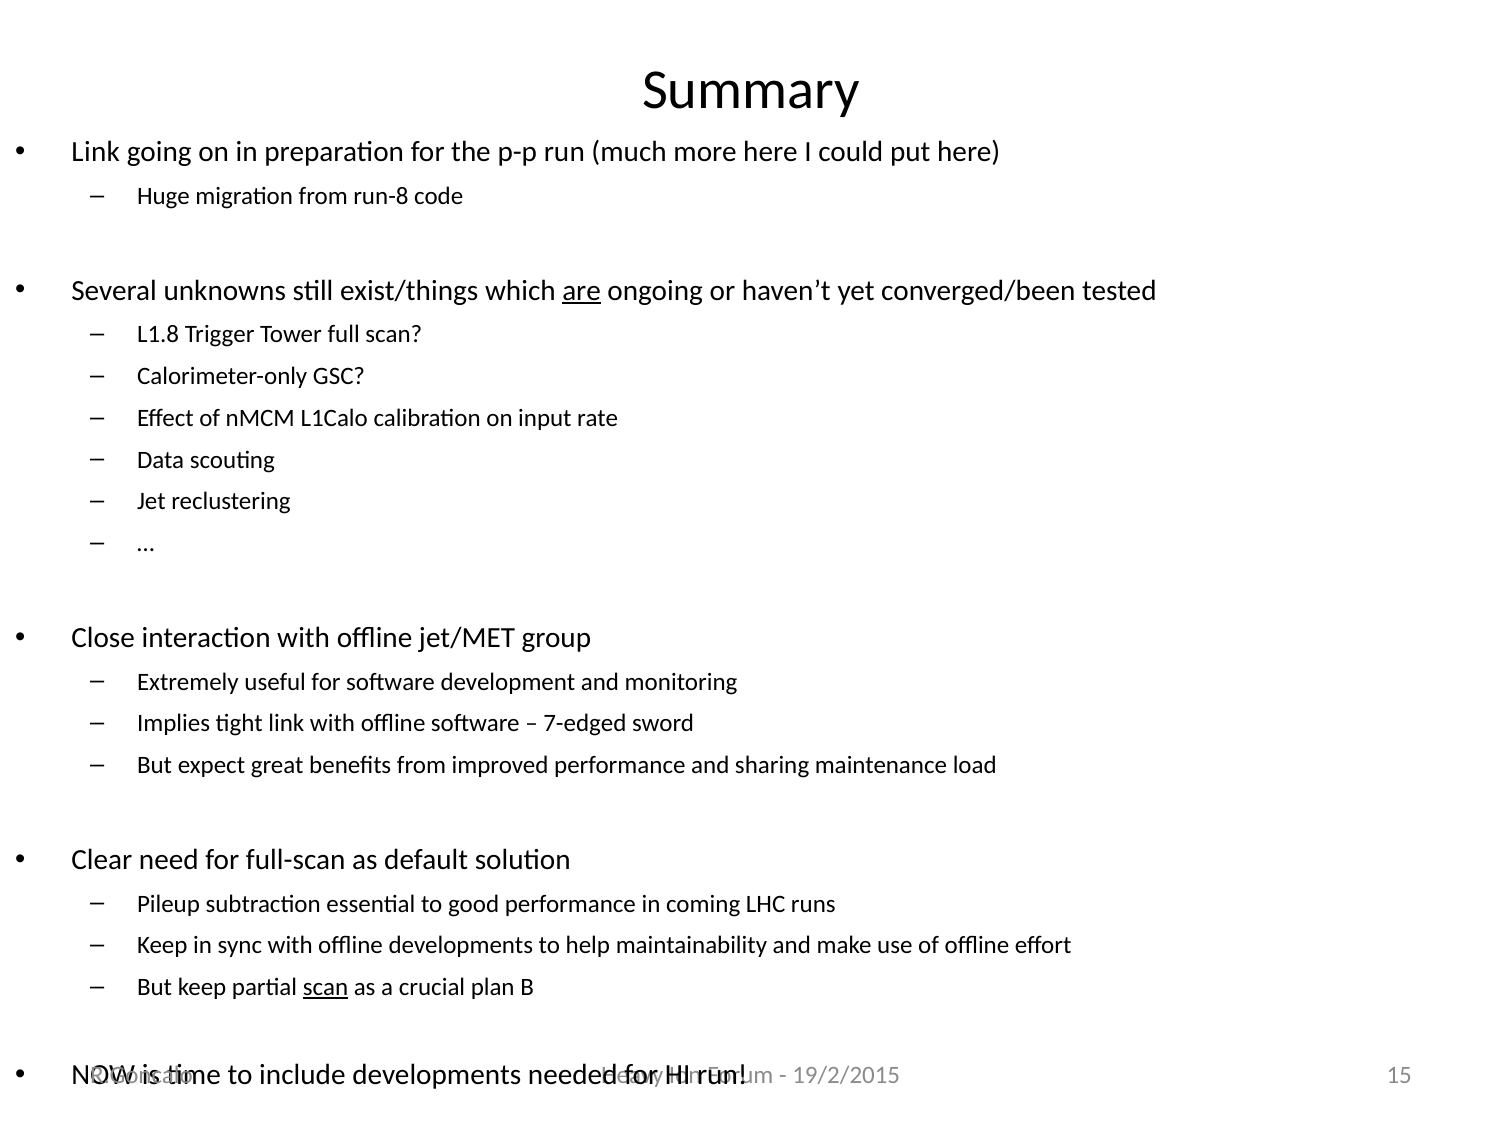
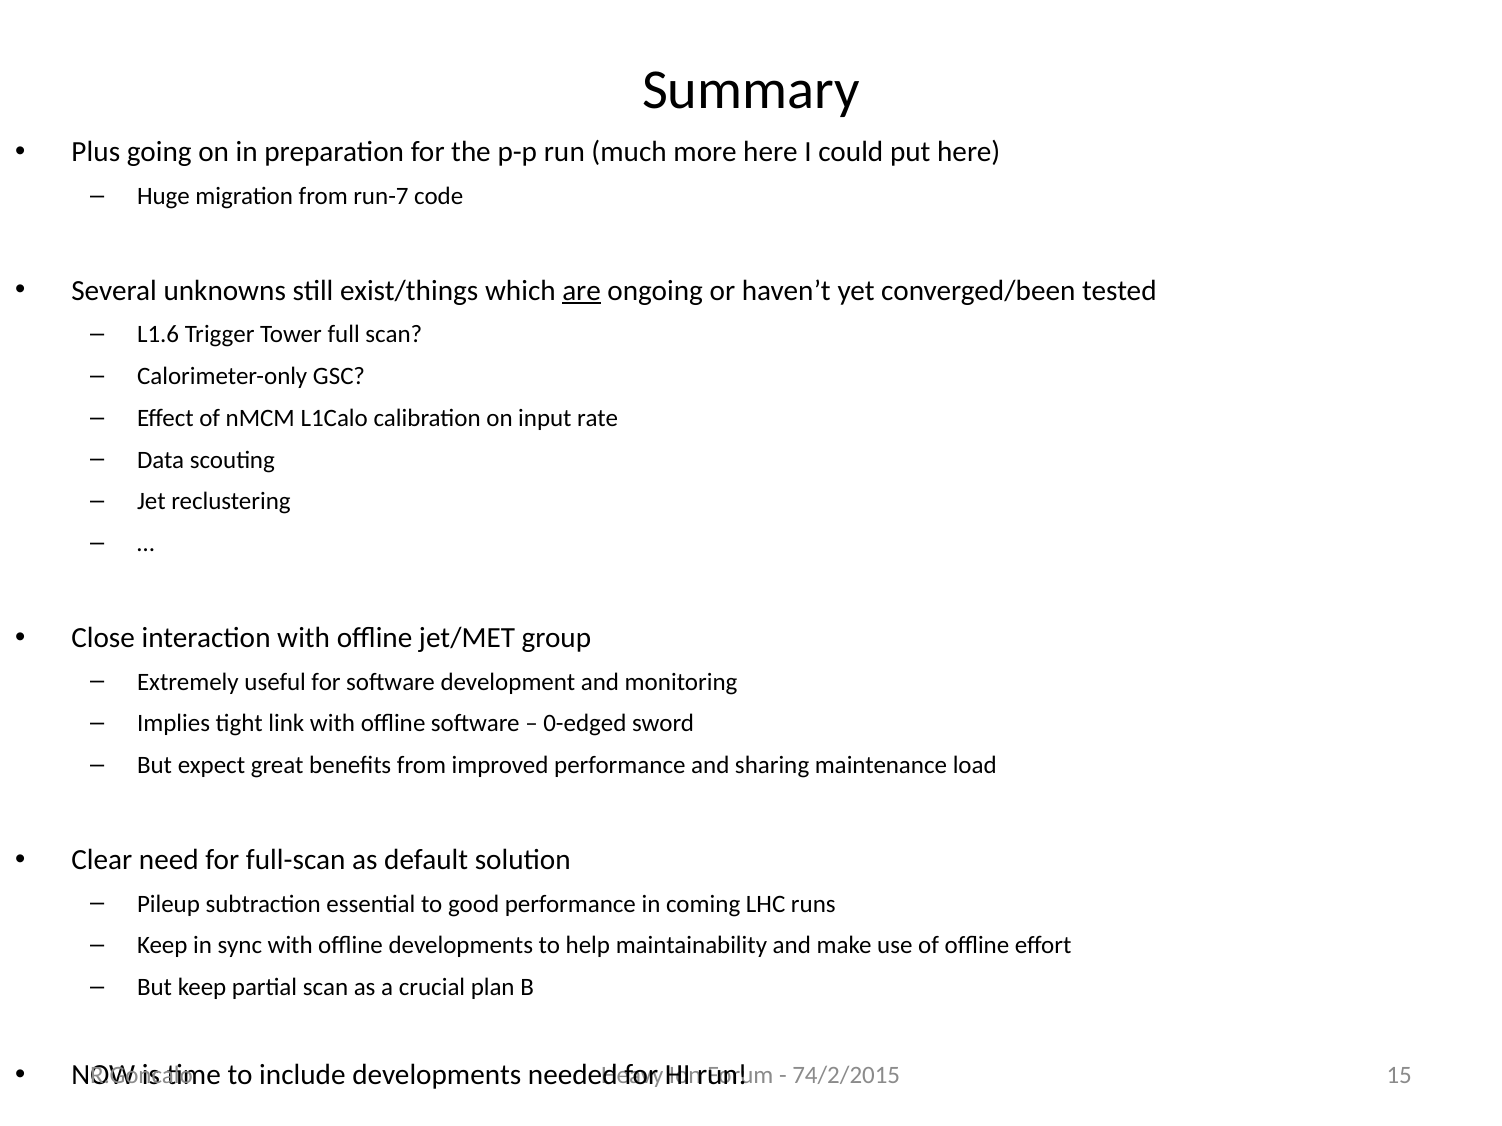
Link: Link -> Plus (96, 152)
run-8: run-8 -> run-7 (381, 196)
L1.8: L1.8 -> L1.6 (158, 335)
7-edged: 7-edged -> 0-edged (585, 724)
scan underline: present -> none (326, 988)
19/2/2015: 19/2/2015 -> 74/2/2015 (846, 1076)
